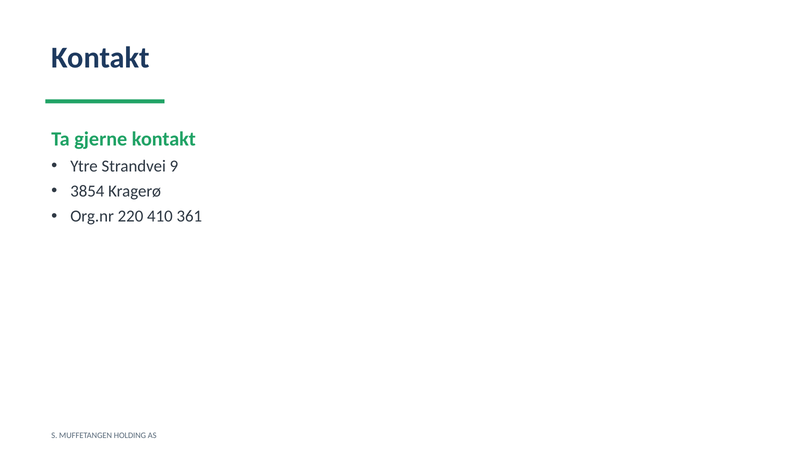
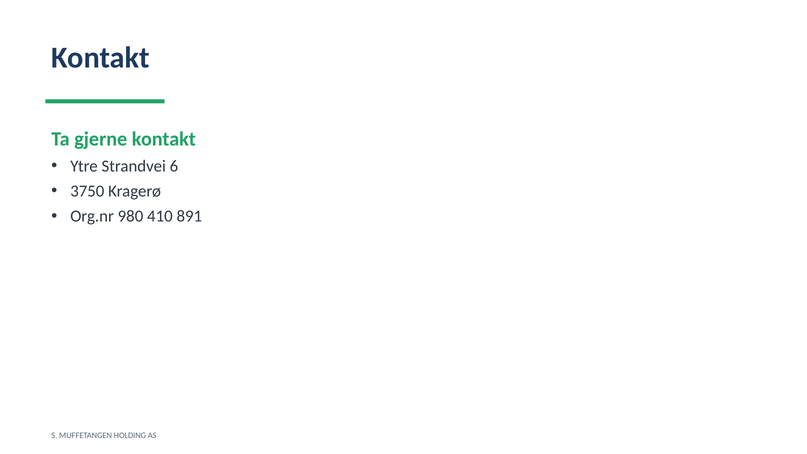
9: 9 -> 6 (174, 166)
3854: 3854 -> 3750 (87, 191)
220: 220 -> 980 (130, 216)
361: 361 -> 891 (189, 216)
